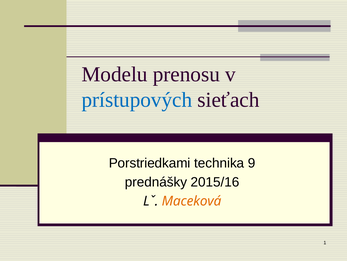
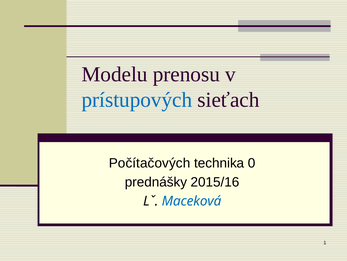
Porstriedkami: Porstriedkami -> Počítačových (150, 163)
9: 9 -> 0 (252, 163)
Maceková colour: orange -> blue (192, 201)
